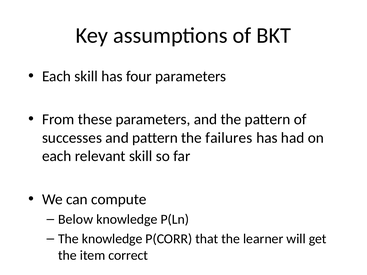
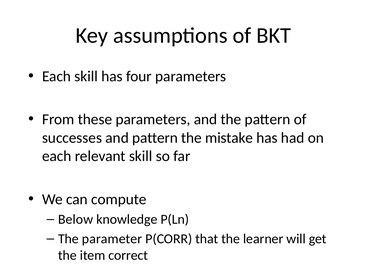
failures: failures -> mistake (229, 138)
The knowledge: knowledge -> parameter (112, 239)
